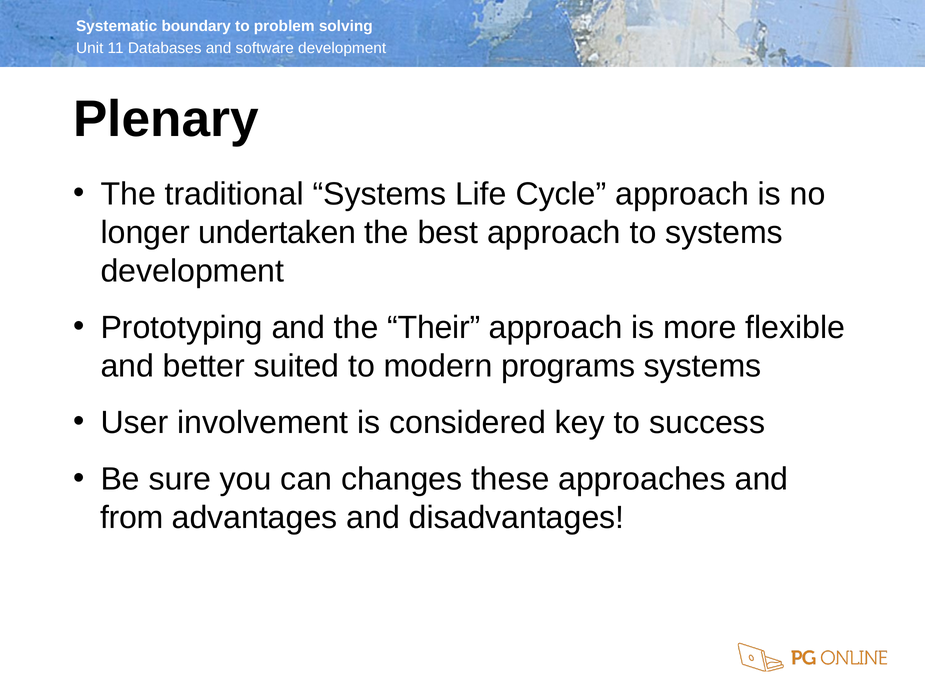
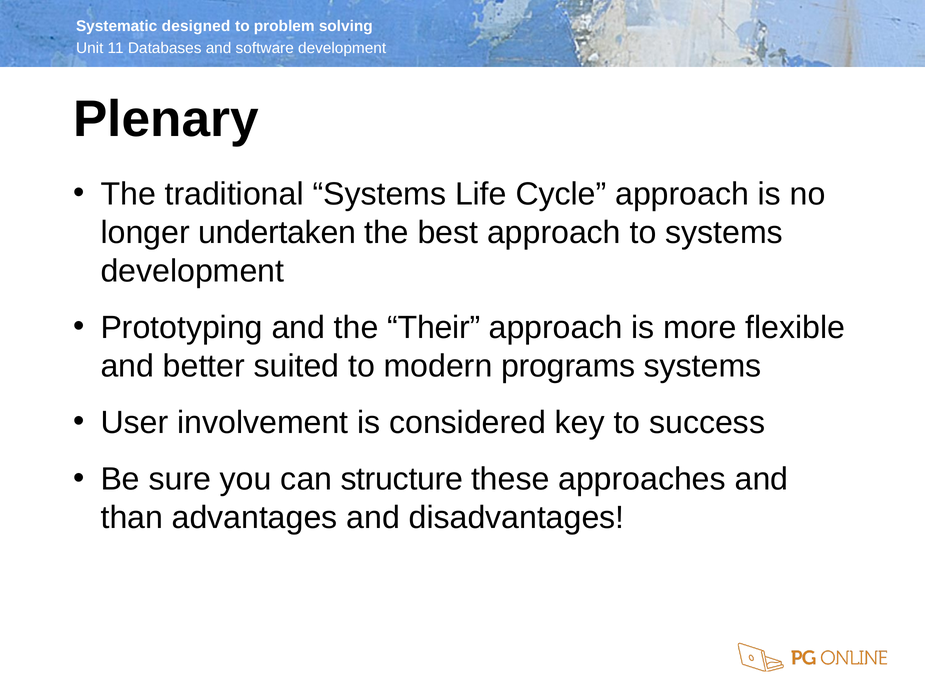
boundary: boundary -> designed (196, 26)
changes: changes -> structure (402, 479)
from: from -> than (132, 518)
